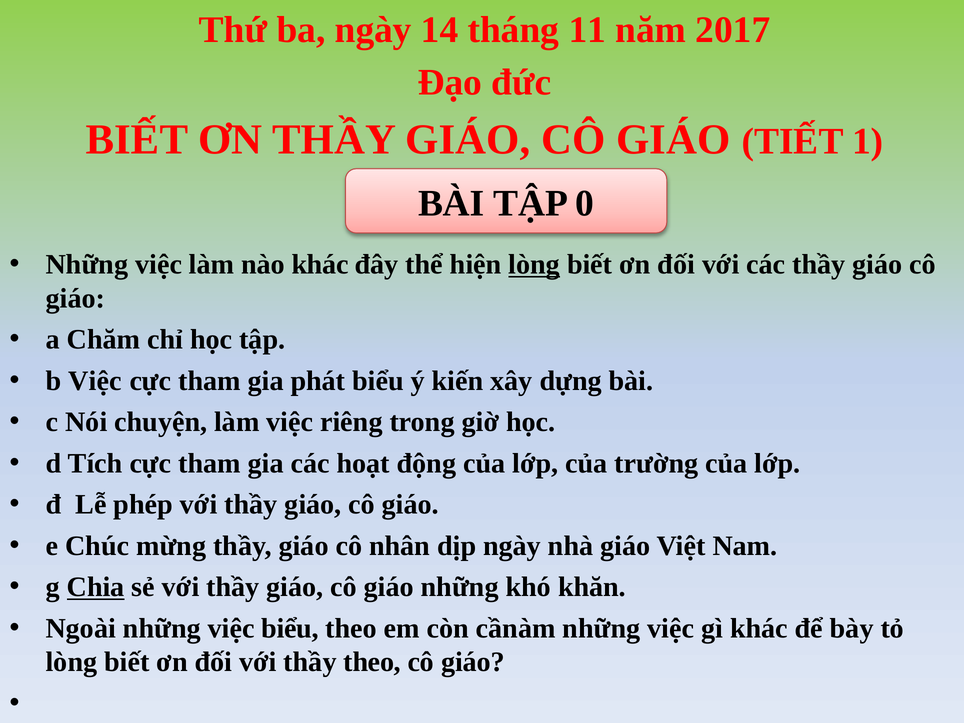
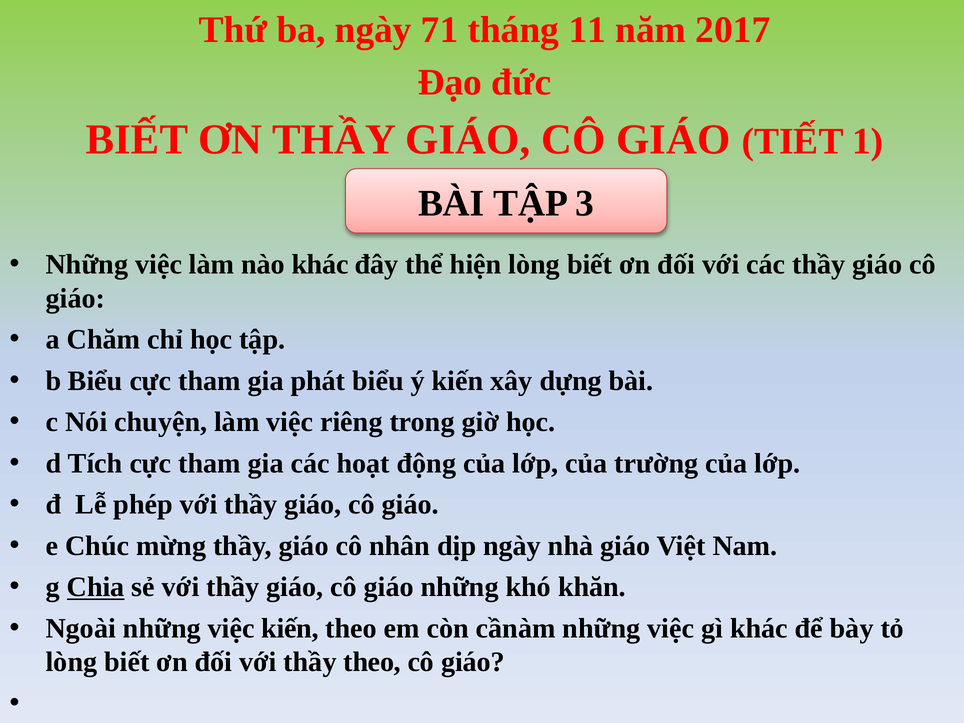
14: 14 -> 71 (440, 30)
0: 0 -> 3 (585, 203)
lòng underline: present -> none (534, 265)
b Việc: Việc -> Biểu (95, 381)
việc biểu: biểu -> kiến (290, 628)
